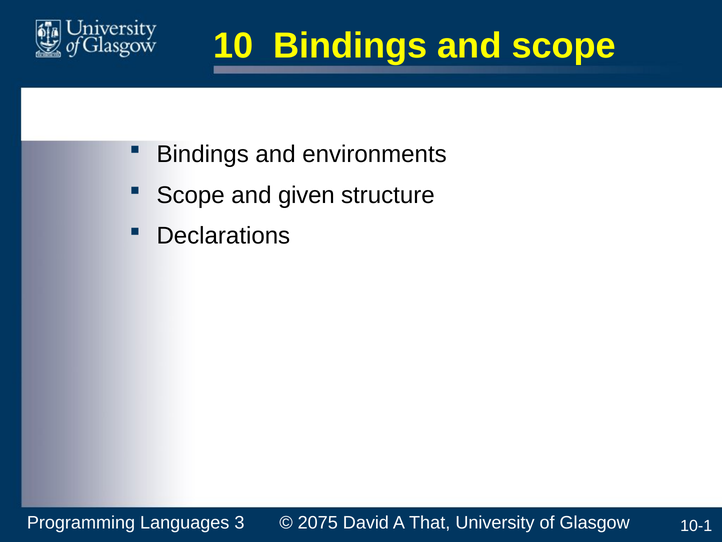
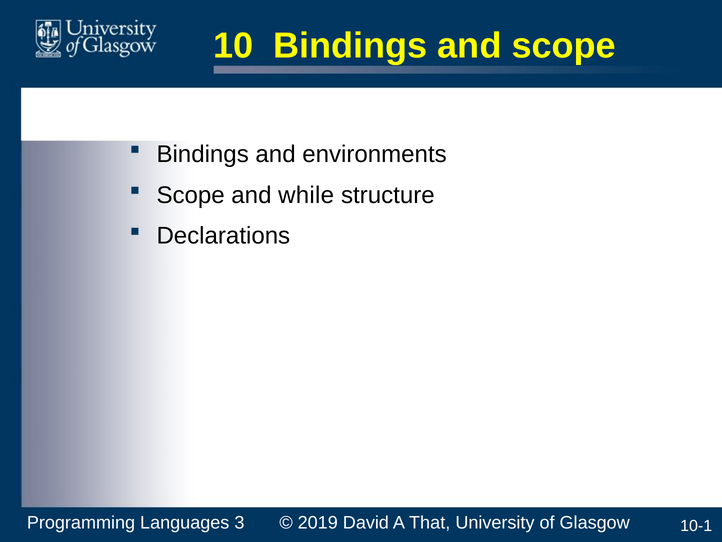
given: given -> while (306, 195)
2075: 2075 -> 2019 (318, 522)
